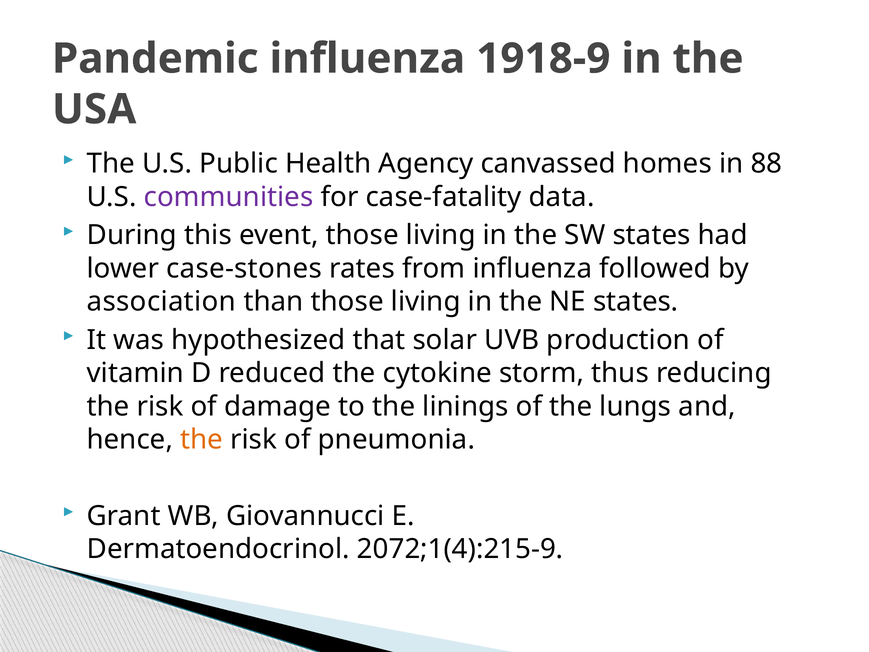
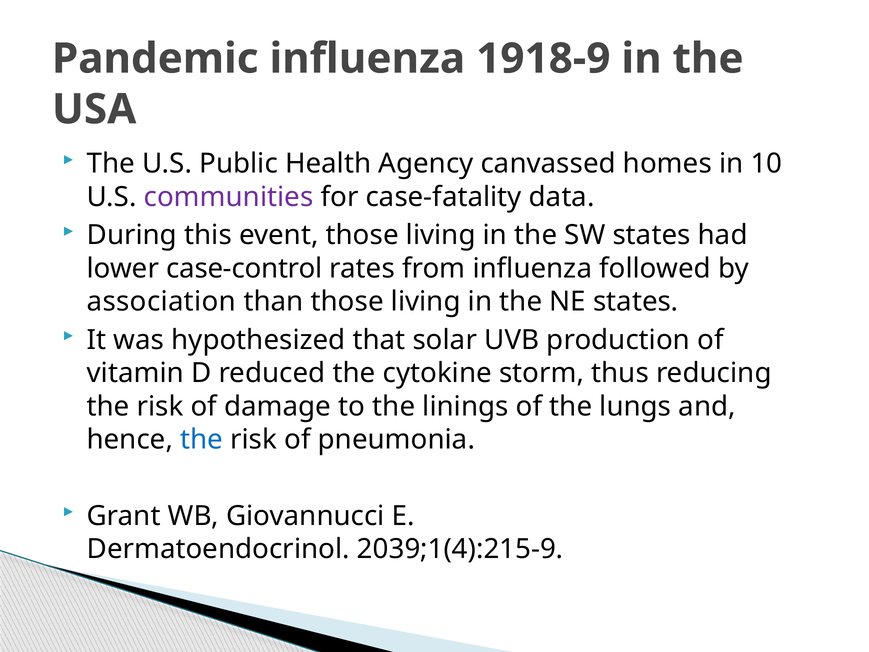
88: 88 -> 10 (766, 164)
case-stones: case-stones -> case-control (244, 268)
the colour: orange -> blue (202, 440)
2072;1(4):215-9: 2072;1(4):215-9 -> 2039;1(4):215-9 (460, 549)
